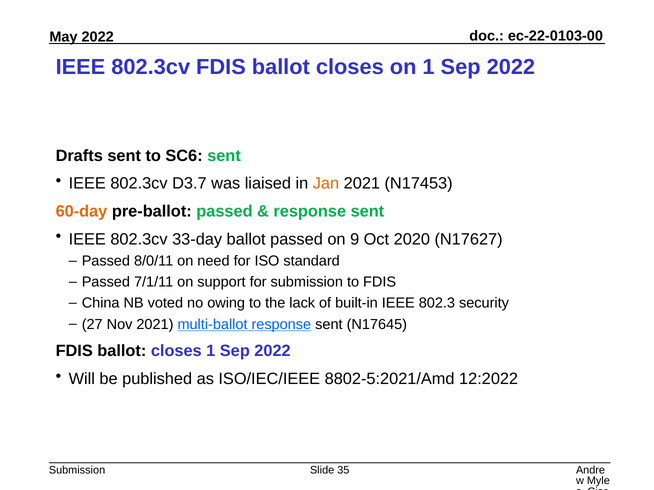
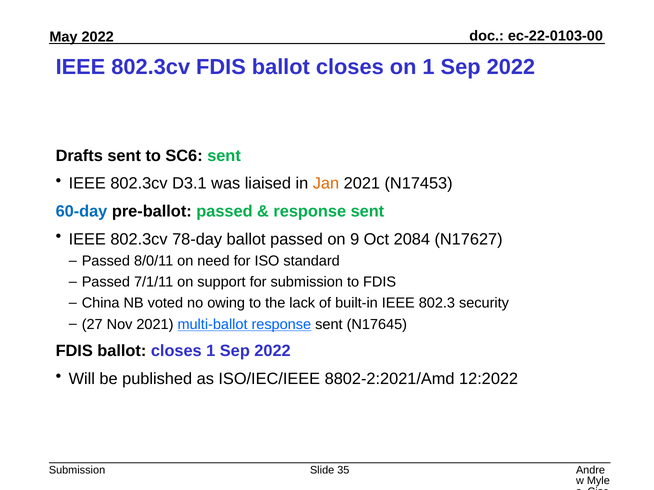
D3.7: D3.7 -> D3.1 (189, 184)
60-day colour: orange -> blue (81, 212)
33-day: 33-day -> 78-day (197, 239)
2020: 2020 -> 2084 (412, 239)
8802-5:2021/Amd: 8802-5:2021/Amd -> 8802-2:2021/Amd (390, 379)
